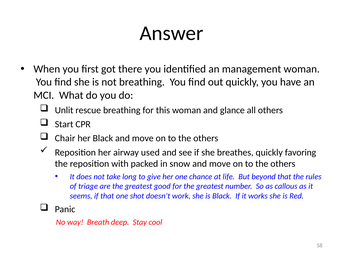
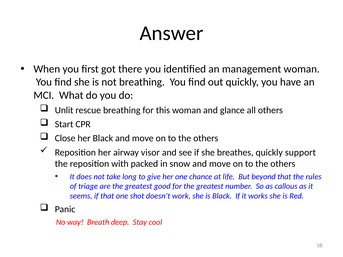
Chair: Chair -> Close (65, 138)
used: used -> visor (150, 153)
favoring: favoring -> support (300, 153)
